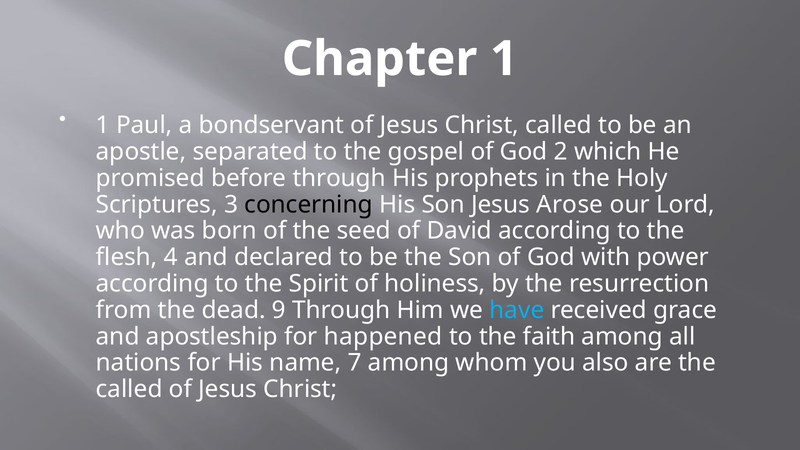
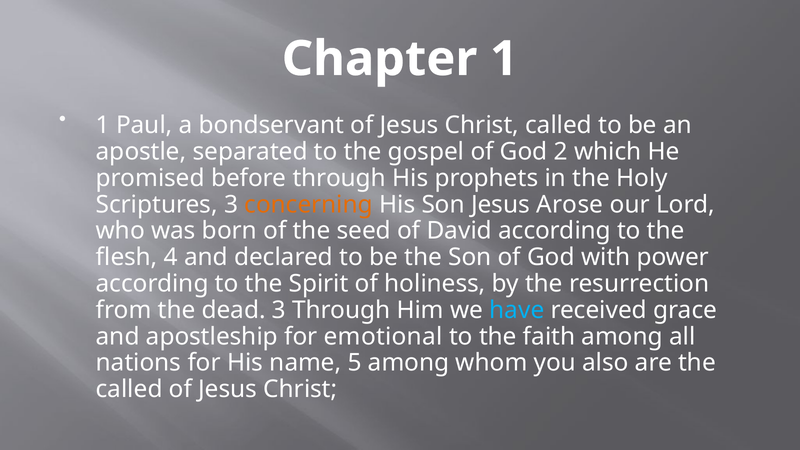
concerning colour: black -> orange (309, 205)
dead 9: 9 -> 3 (279, 310)
happened: happened -> emotional (383, 336)
7: 7 -> 5 (355, 363)
